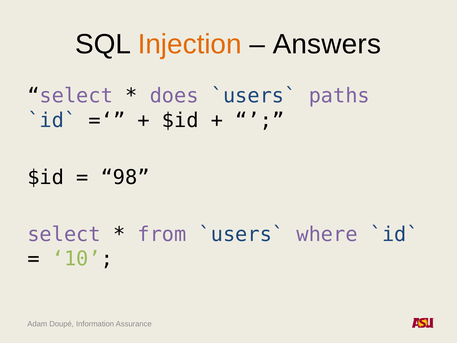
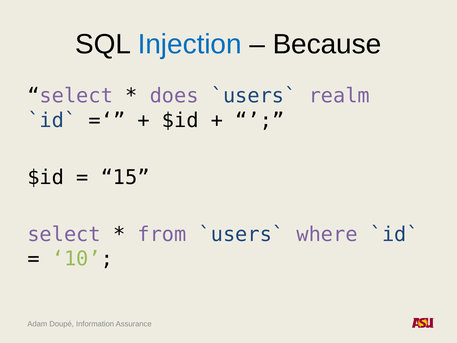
Injection colour: orange -> blue (190, 44)
Answers: Answers -> Because (327, 44)
paths: paths -> realm (339, 96)
98: 98 -> 15 (125, 177)
